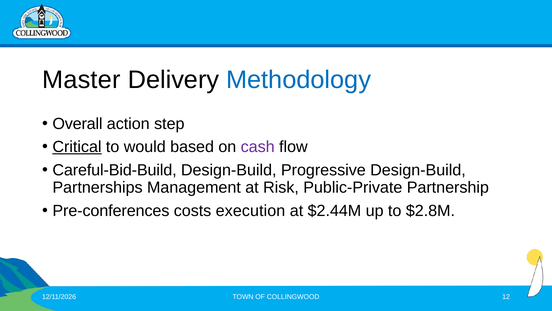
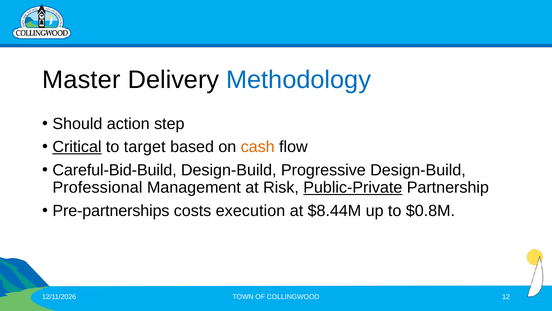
Overall: Overall -> Should (77, 124)
would: would -> target (145, 147)
cash colour: purple -> orange (258, 147)
Partnerships: Partnerships -> Professional (97, 187)
Public-Private underline: none -> present (353, 187)
Pre-conferences: Pre-conferences -> Pre-partnerships (111, 210)
$2.44M: $2.44M -> $8.44M (334, 210)
$2.8M: $2.8M -> $0.8M (430, 210)
